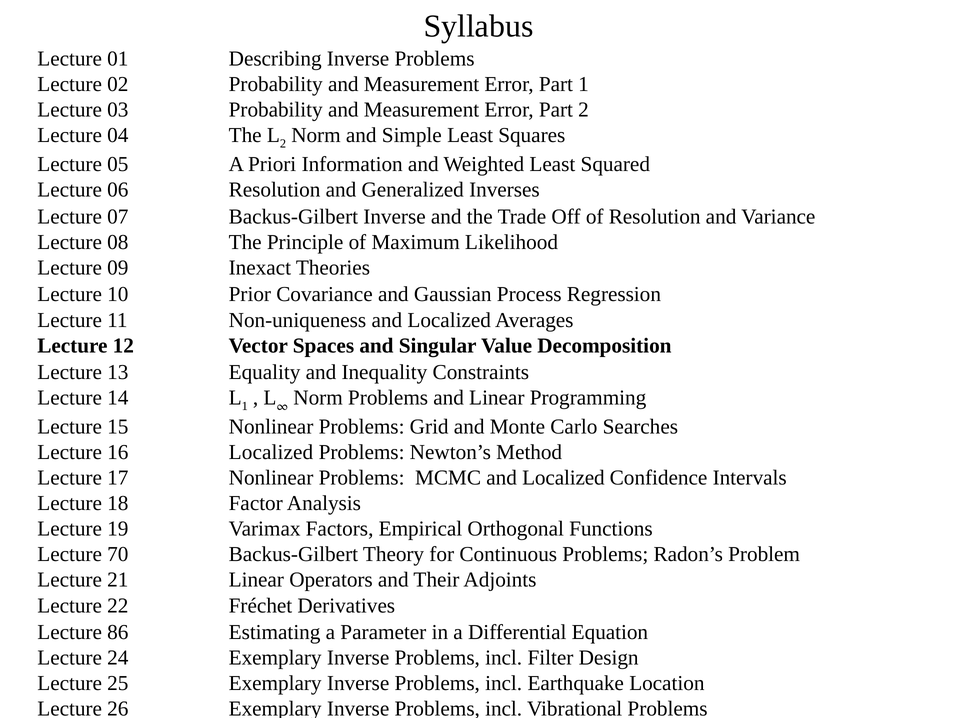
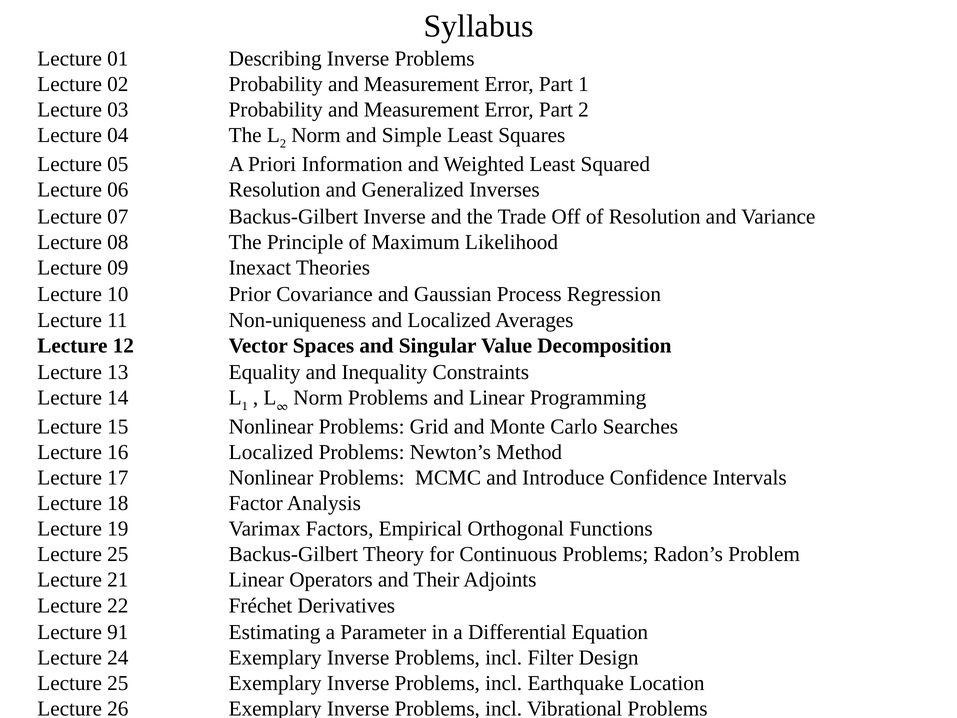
MCMC and Localized: Localized -> Introduce (563, 478)
70: 70 -> 25 (118, 554)
86: 86 -> 91 (118, 632)
